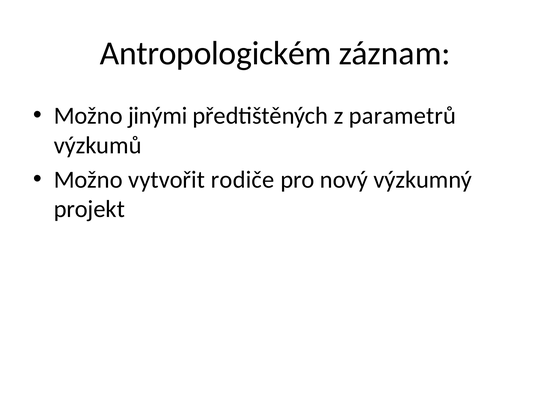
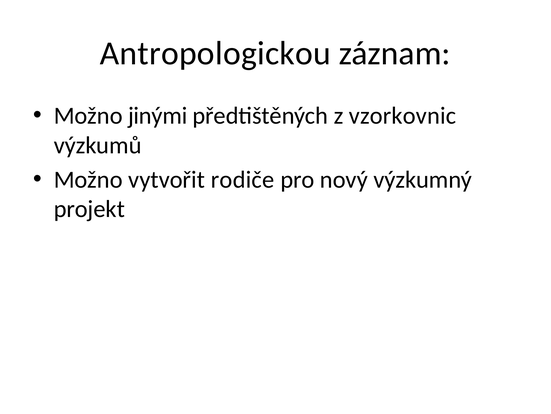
Antropologickém: Antropologickém -> Antropologickou (215, 53)
parametrů: parametrů -> vzorkovnic (403, 116)
